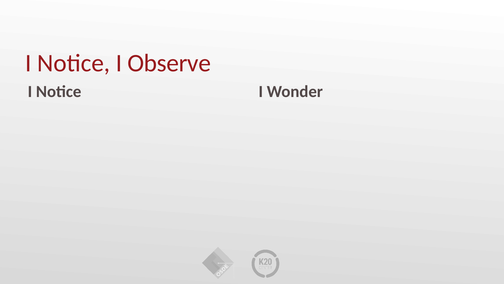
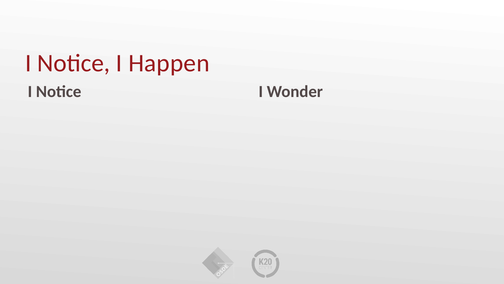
Observe: Observe -> Happen (169, 63)
